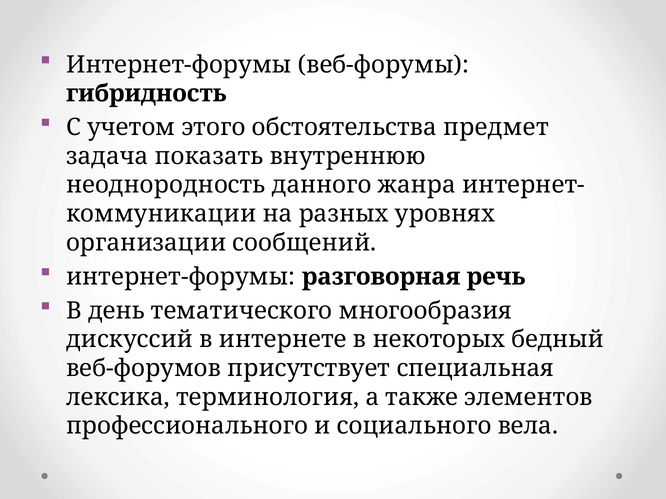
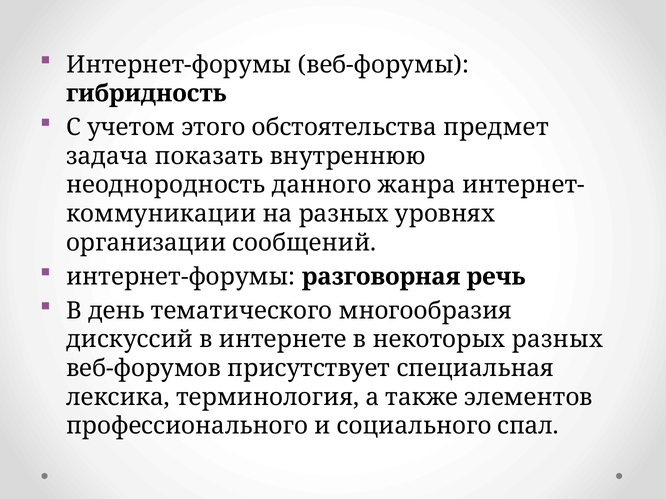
некоторых бедный: бедный -> разных (557, 340)
вела: вела -> спал (528, 426)
